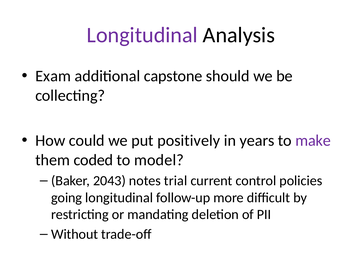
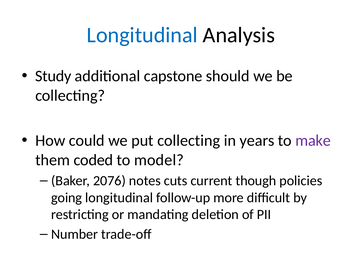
Longitudinal colour: purple -> blue (142, 35)
Exam: Exam -> Study (53, 76)
put positively: positively -> collecting (189, 140)
2043: 2043 -> 2076 (109, 180)
trial: trial -> cuts (176, 180)
control: control -> though (256, 180)
Without: Without -> Number (75, 234)
